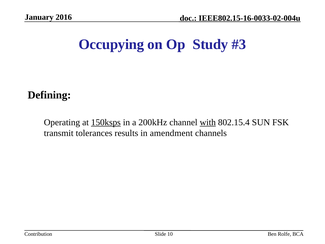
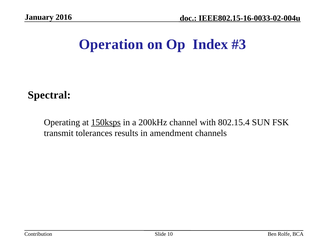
Occupying: Occupying -> Operation (111, 44)
Study: Study -> Index (210, 44)
Defining: Defining -> Spectral (49, 95)
with underline: present -> none (208, 122)
